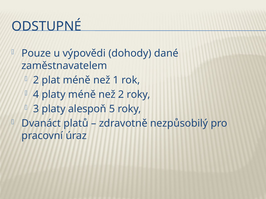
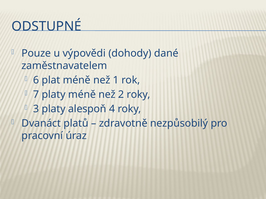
2: 2 -> 6 (36, 80)
4: 4 -> 7 (36, 95)
5: 5 -> 4 (112, 109)
